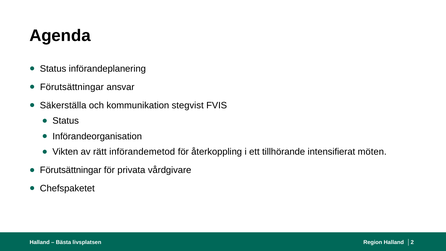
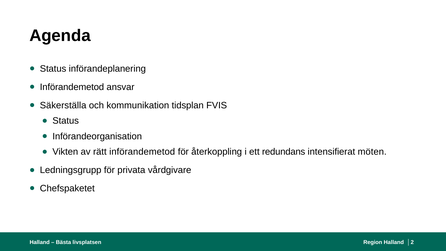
Förutsättningar: Förutsättningar -> Införandemetod (72, 87)
stegvist: stegvist -> tidsplan (188, 105)
tillhörande: tillhörande -> redundans (284, 152)
Förutsättningar: Förutsättningar -> Ledningsgrupp (71, 170)
